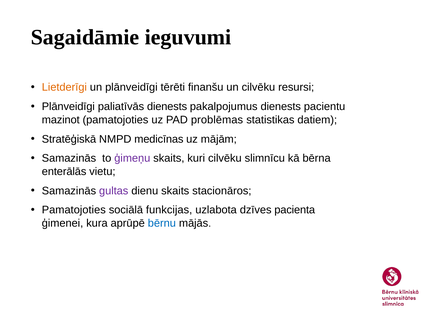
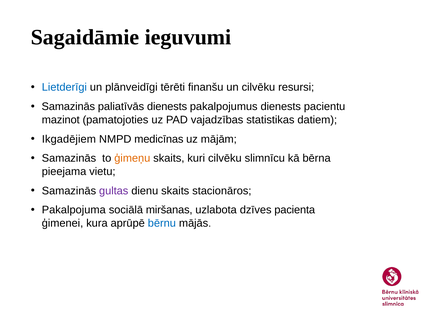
Lietderīgi colour: orange -> blue (64, 87)
Plānveidīgi: Plānveidīgi -> Samazinās (68, 107)
problēmas: problēmas -> vajadzības (217, 120)
Stratēģiskā: Stratēģiskā -> Ikgadējiem (69, 139)
ģimeņu colour: purple -> orange (132, 158)
enterālās: enterālās -> pieejama (64, 172)
Pamatojoties: Pamatojoties -> Pakalpojuma (74, 210)
funkcijas: funkcijas -> miršanas (169, 210)
